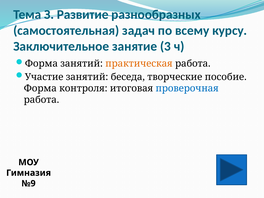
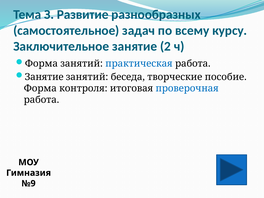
самостоятельная: самостоятельная -> самостоятельное (66, 30)
3: 3 -> 2 (165, 46)
практическая colour: orange -> blue (139, 64)
Участие: Участие -> Занятие (44, 77)
